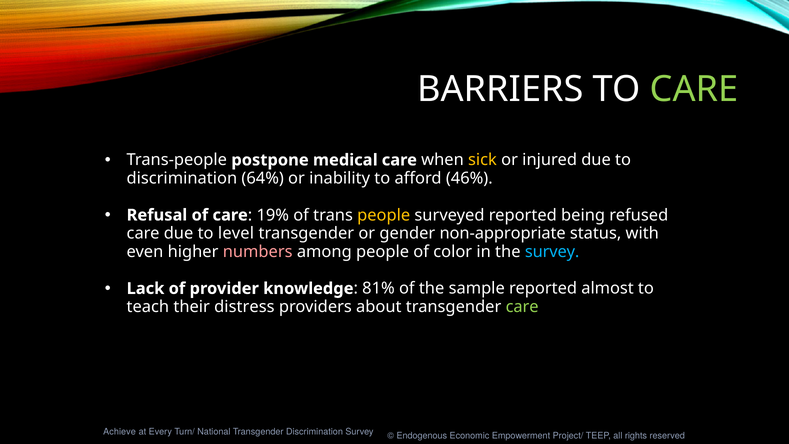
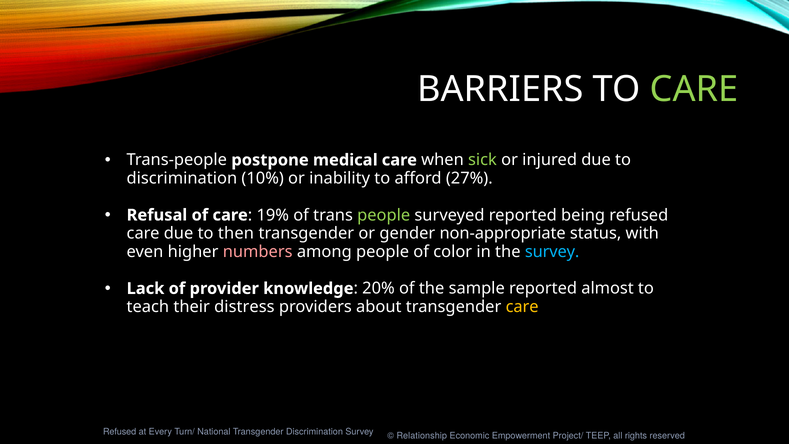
sick colour: yellow -> light green (482, 160)
64%: 64% -> 10% (263, 178)
46%: 46% -> 27% (469, 178)
people colour: yellow -> light green (384, 215)
level: level -> then (236, 233)
81%: 81% -> 20% (378, 288)
care colour: light green -> yellow (522, 307)
Achieve: Achieve -> Refused (120, 432)
Endogenous: Endogenous -> Relationship (422, 436)
